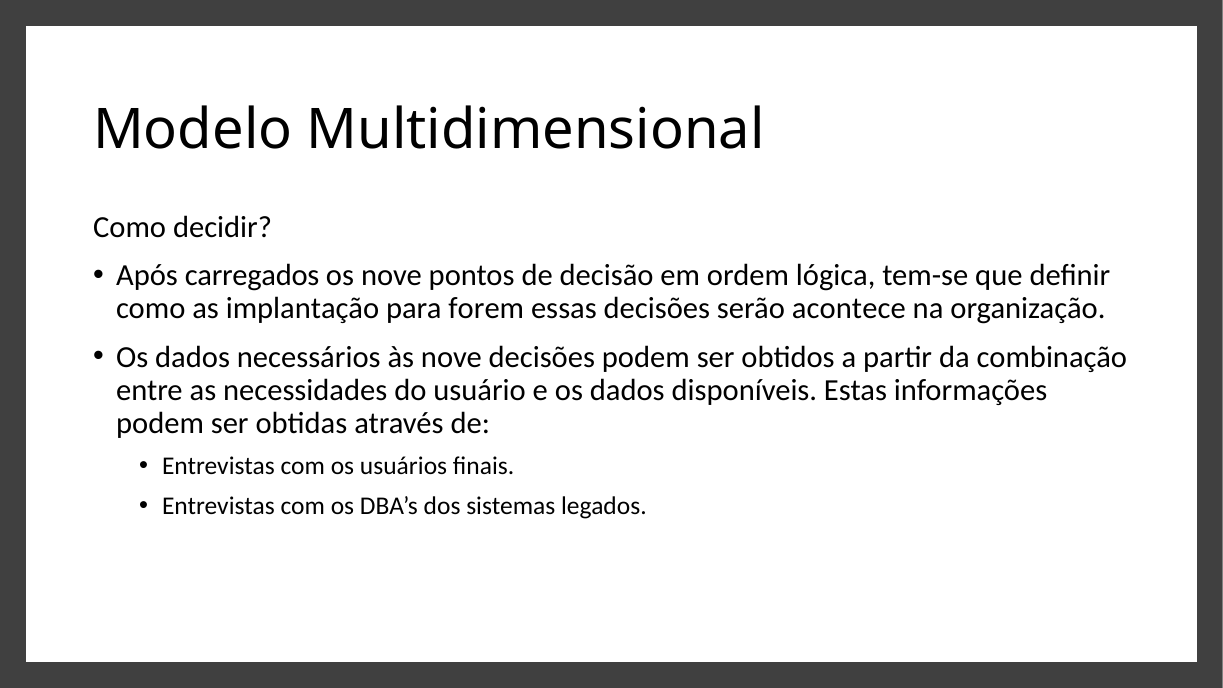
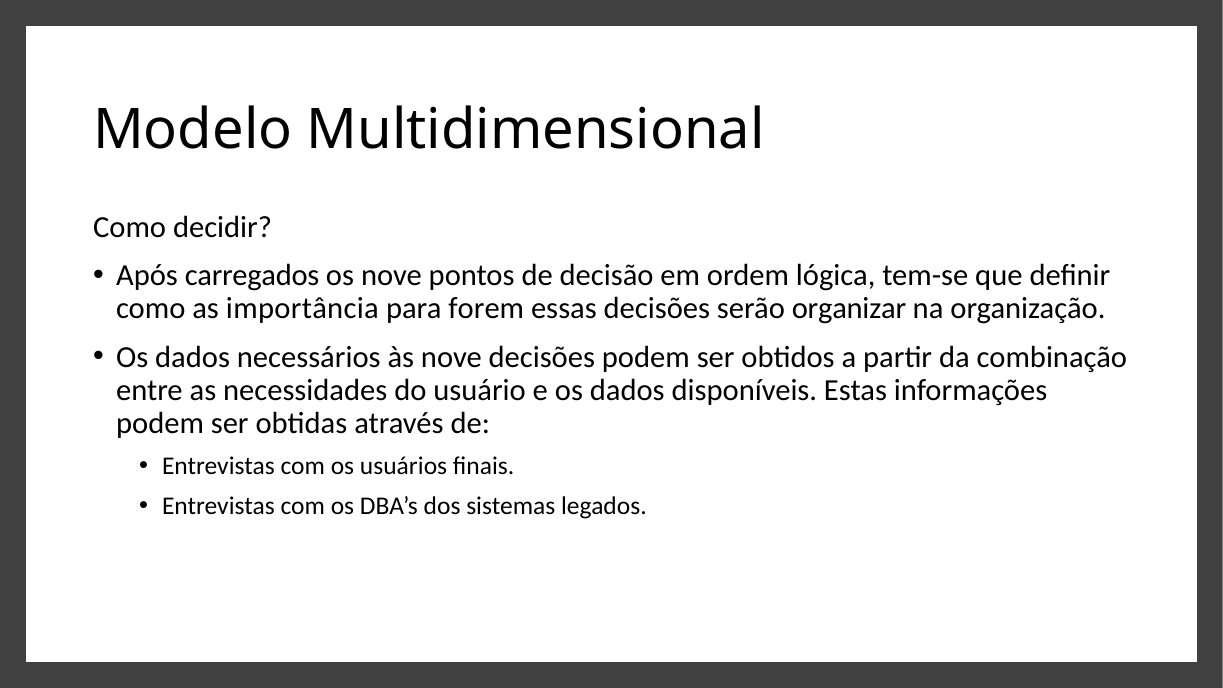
implantação: implantação -> importância (302, 309)
acontece: acontece -> organizar (849, 309)
